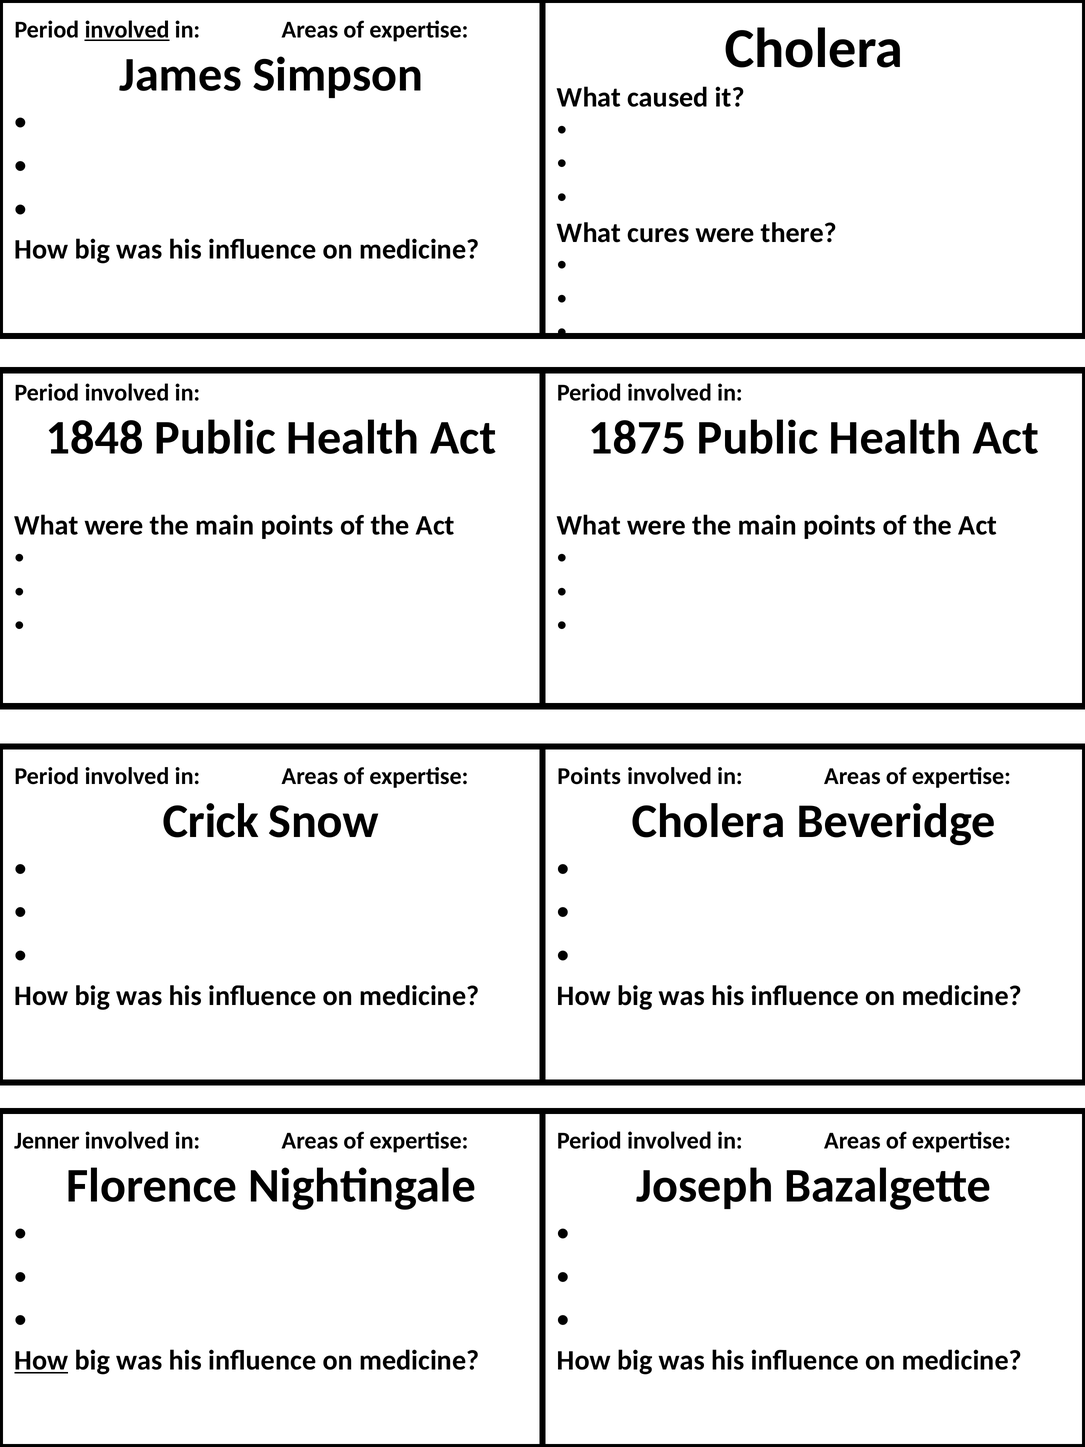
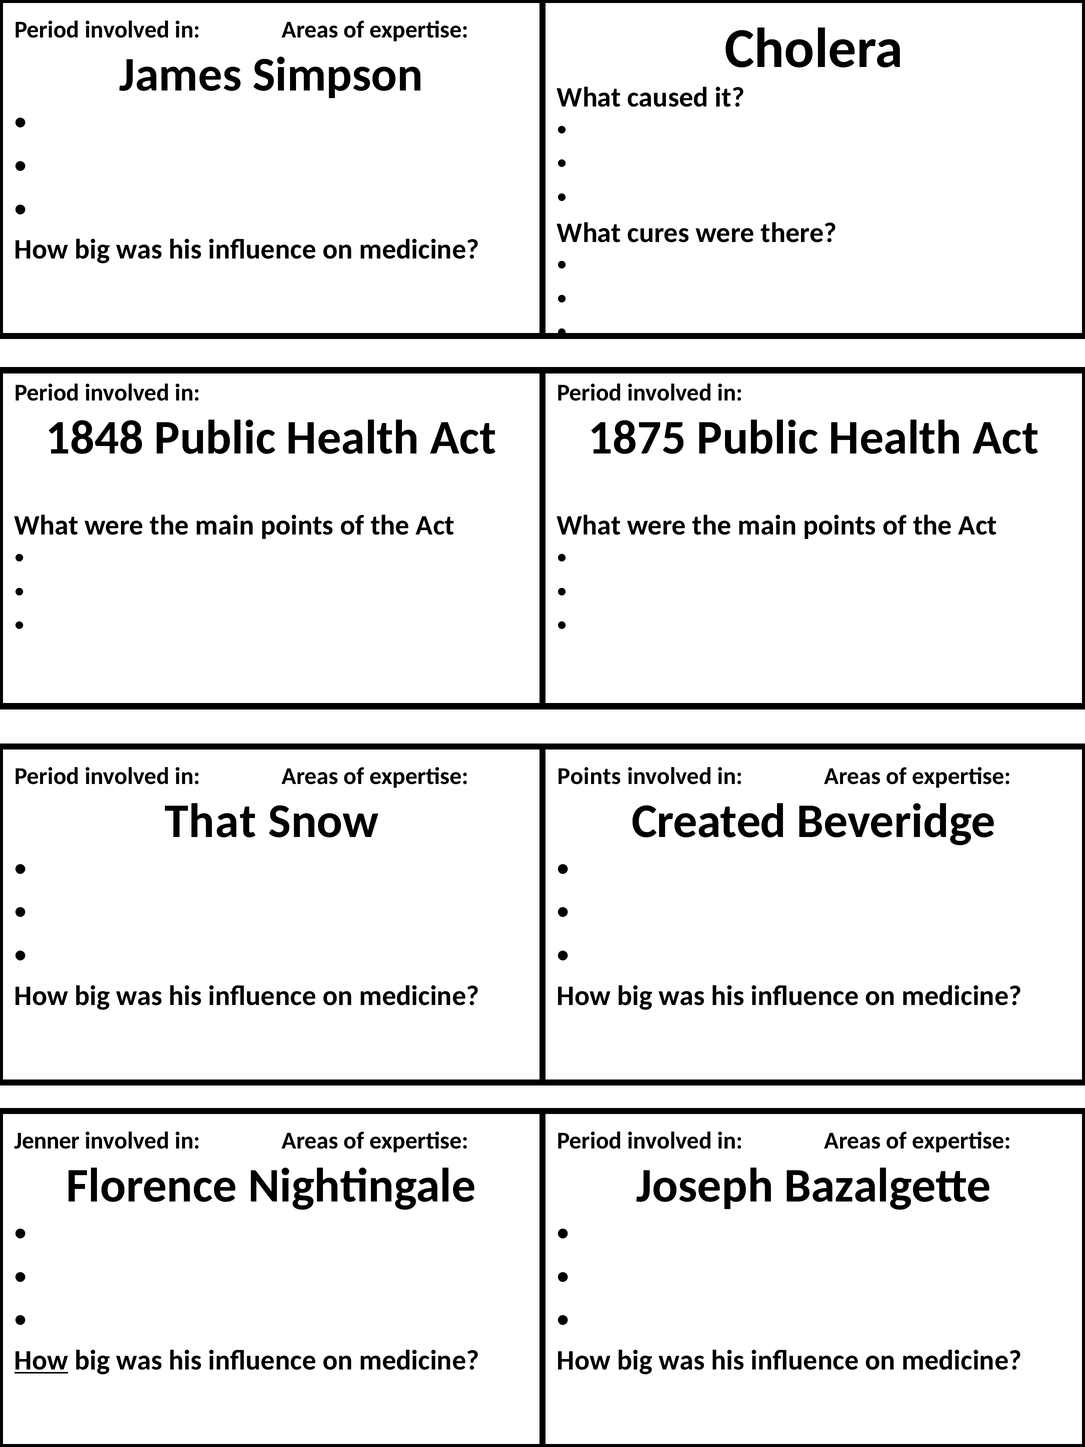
involved underline: present -> none (127, 30)
Crick: Crick -> That (210, 821)
Cholera: Cholera -> Created (709, 821)
